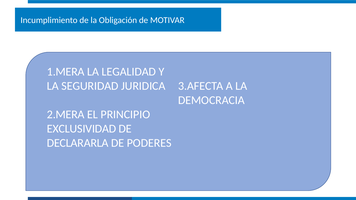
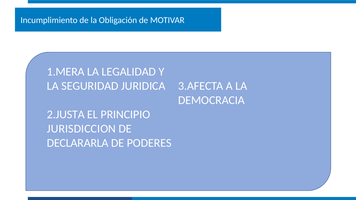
2.MERA: 2.MERA -> 2.JUSTA (66, 115)
EXCLUSIVIDAD: EXCLUSIVIDAD -> JURISDICCION (81, 129)
